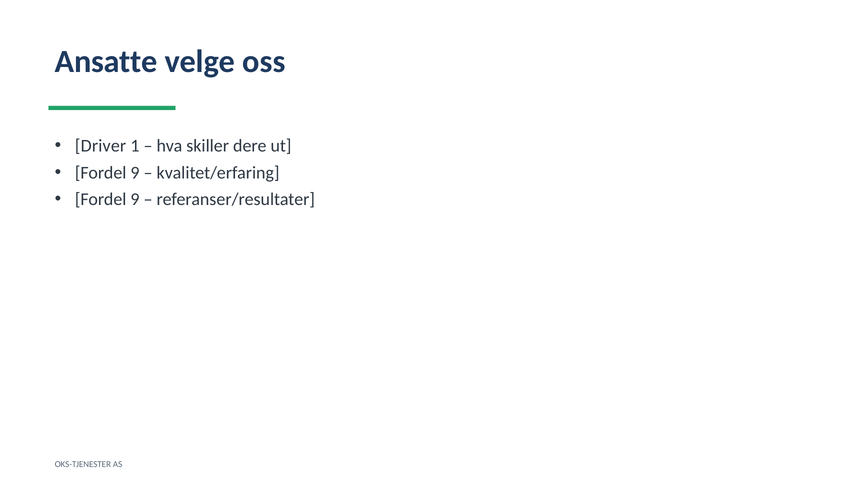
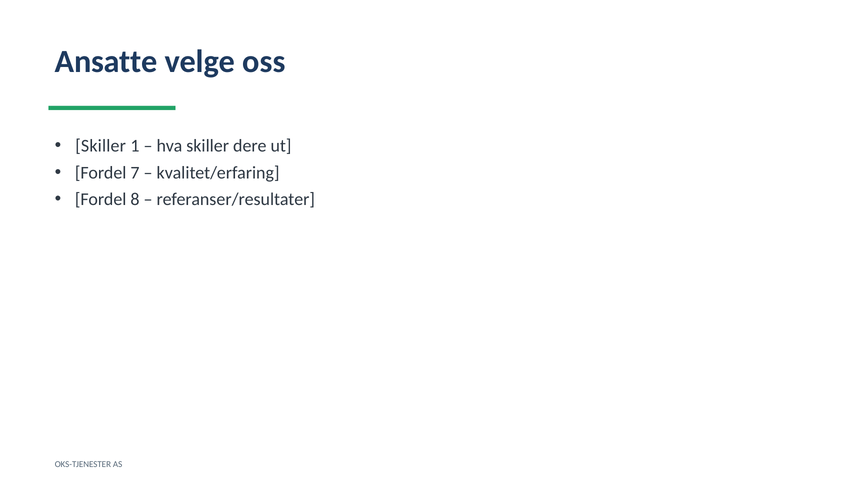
Driver: Driver -> Skiller (101, 146)
9: 9 -> 7 (135, 173)
9: 9 -> 8 (135, 200)
